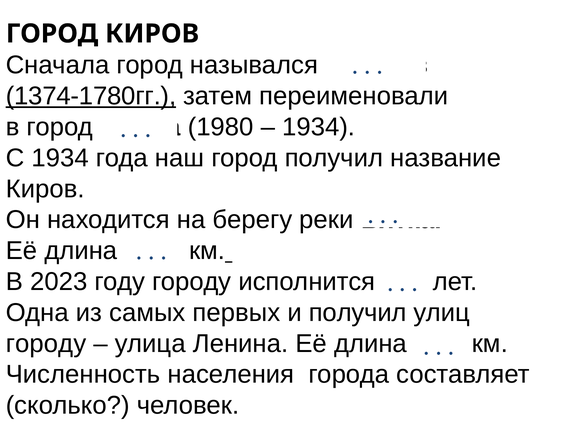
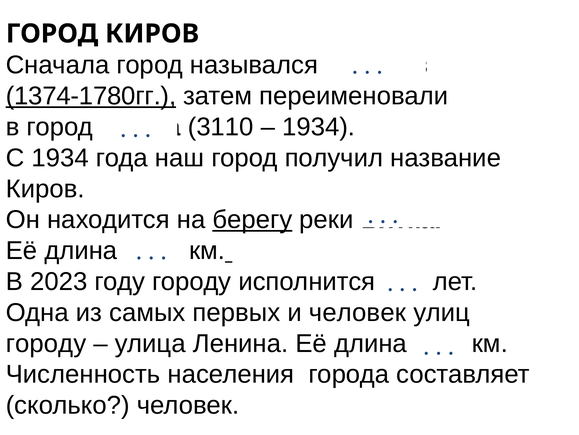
1980: 1980 -> 3110 (221, 127)
берегу underline: none -> present (252, 219)
и получил: получил -> человек (358, 312)
